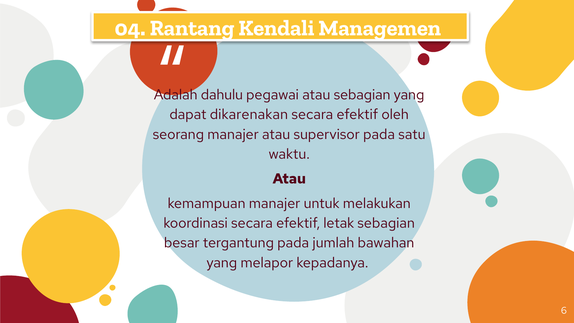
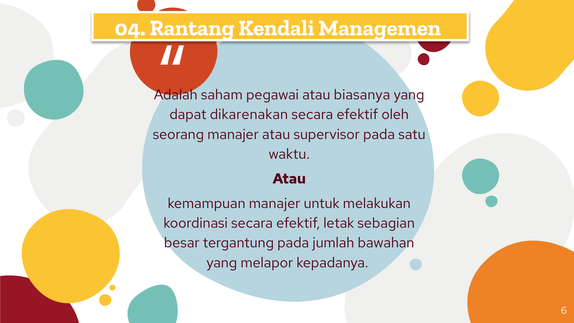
dahulu: dahulu -> saham (222, 95)
atau sebagian: sebagian -> biasanya (362, 95)
